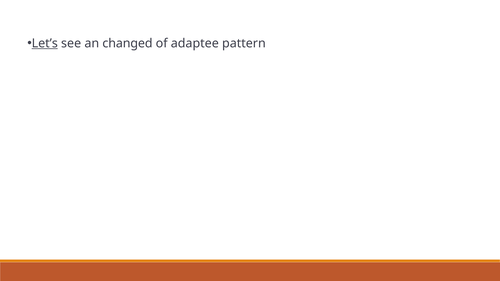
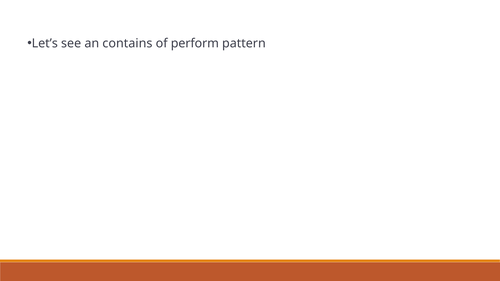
Let’s underline: present -> none (45, 43)
changed: changed -> contains (127, 43)
adaptee: adaptee -> perform (195, 43)
